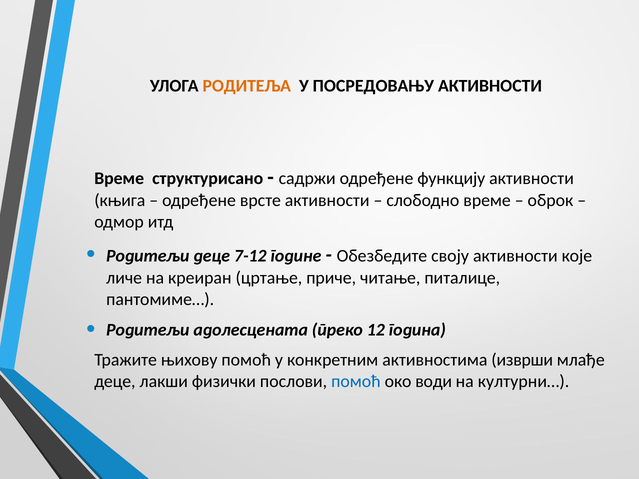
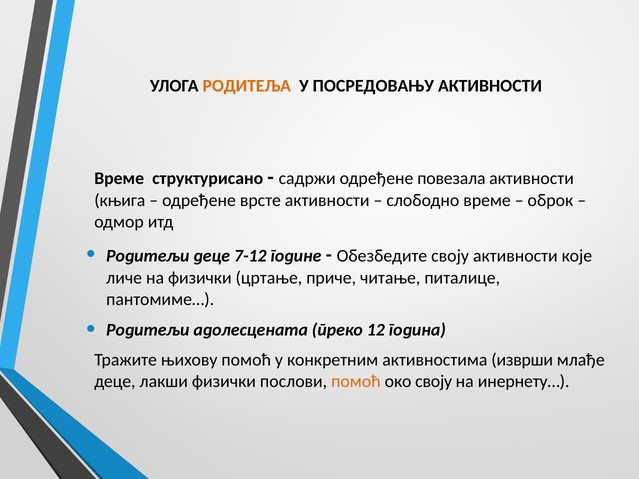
функцију: функцију -> повезала (451, 178)
на креиран: креиран -> физички (200, 278)
помоћ colour: blue -> orange (356, 381)
око води: води -> своју (434, 381)
културни…: културни… -> инернету… (524, 381)
